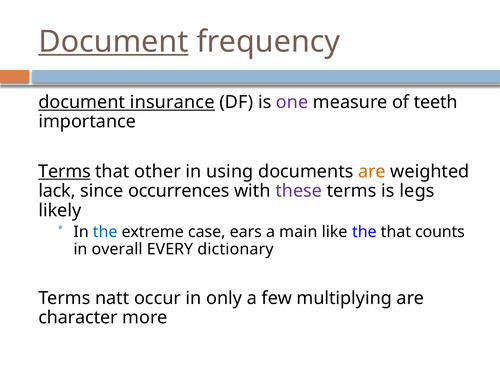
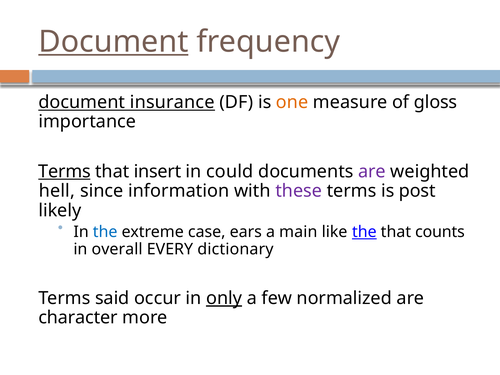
one colour: purple -> orange (292, 102)
teeth: teeth -> gloss (436, 102)
other: other -> insert (158, 171)
using: using -> could (230, 171)
are colour: orange -> purple (372, 171)
lack: lack -> hell (57, 191)
occurrences: occurrences -> information (179, 191)
legs: legs -> post (417, 191)
the underline: none -> present (364, 232)
natt: natt -> said (112, 298)
only underline: none -> present (224, 298)
multiplying: multiplying -> normalized (344, 298)
